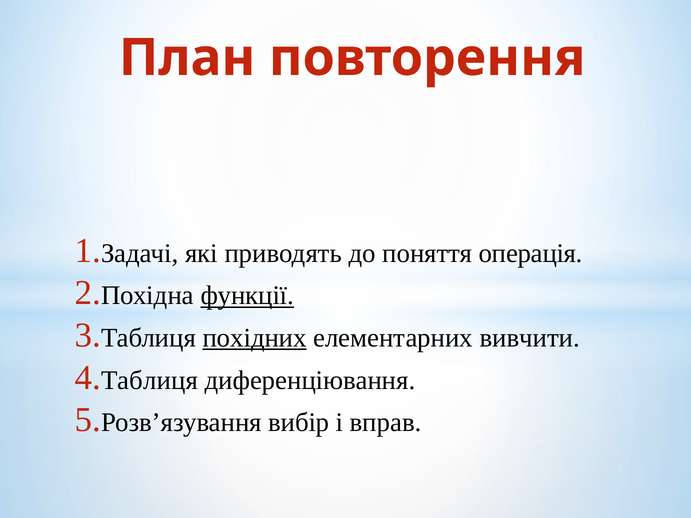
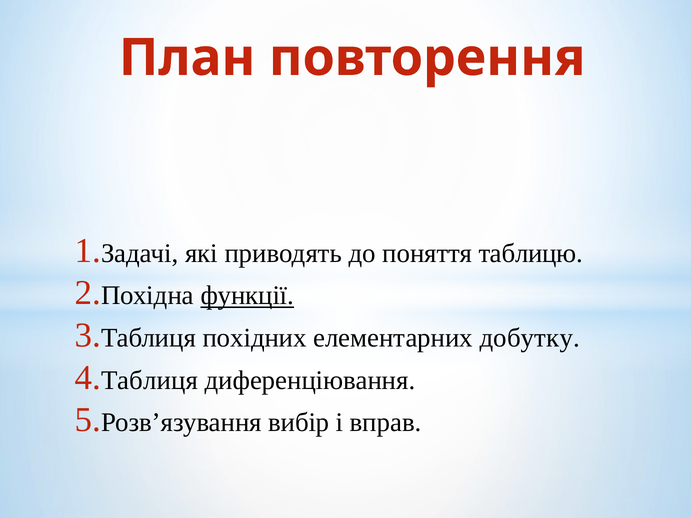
операція: операція -> таблицю (531, 253)
похідних underline: present -> none (255, 338)
вивчити: вивчити -> добутку (530, 338)
